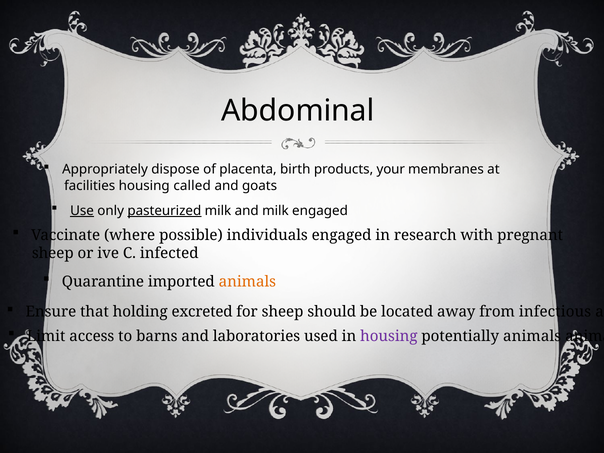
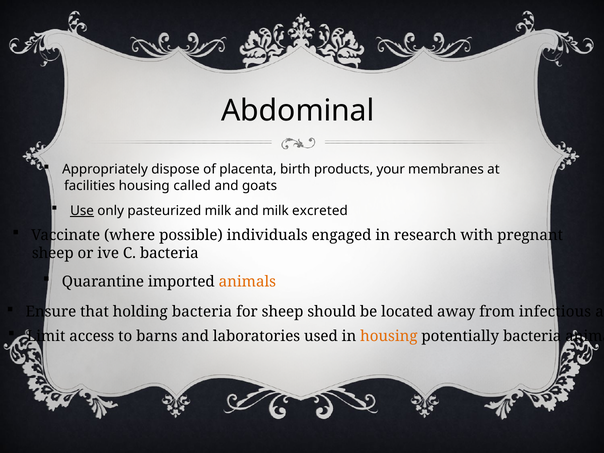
pasteurized underline: present -> none (164, 211)
milk engaged: engaged -> excreted (320, 211)
C infected: infected -> bacteria (169, 253)
holding excreted: excreted -> bacteria (202, 312)
housing colour: purple -> orange (389, 336)
potentially animals: animals -> bacteria (532, 336)
